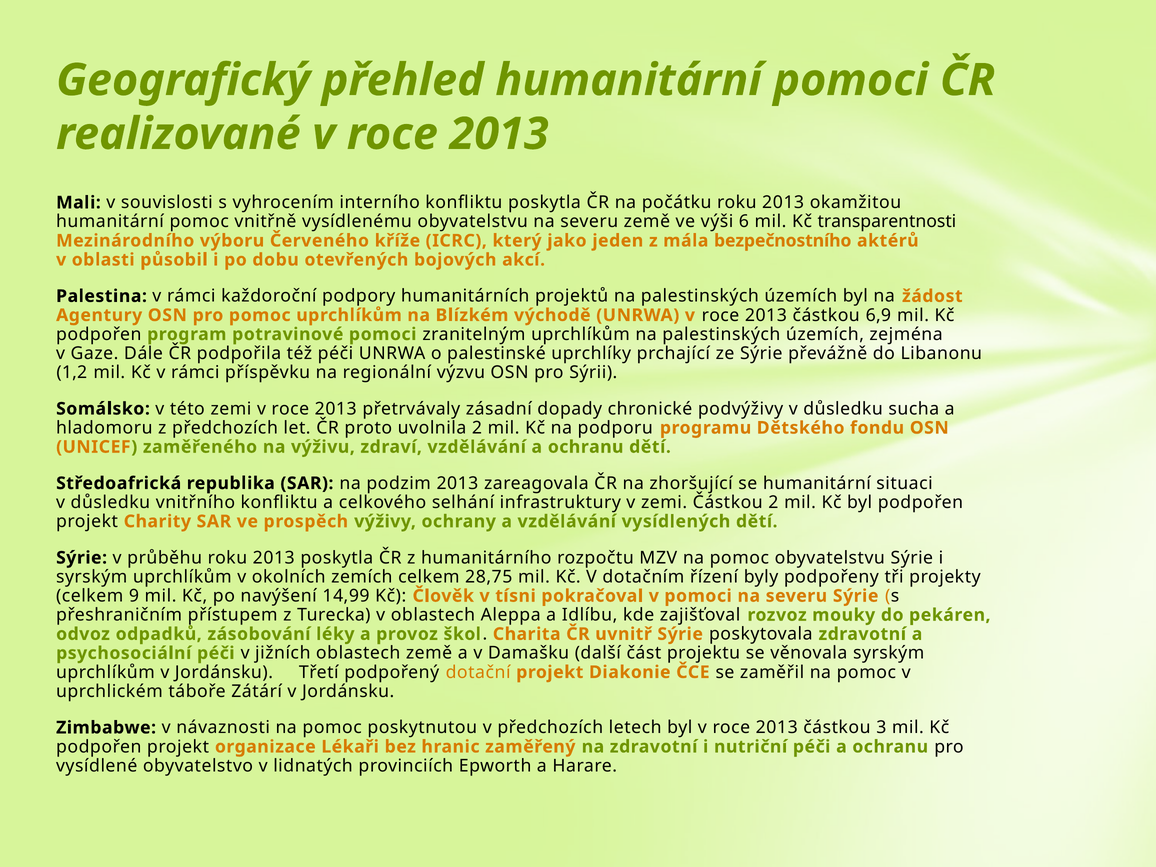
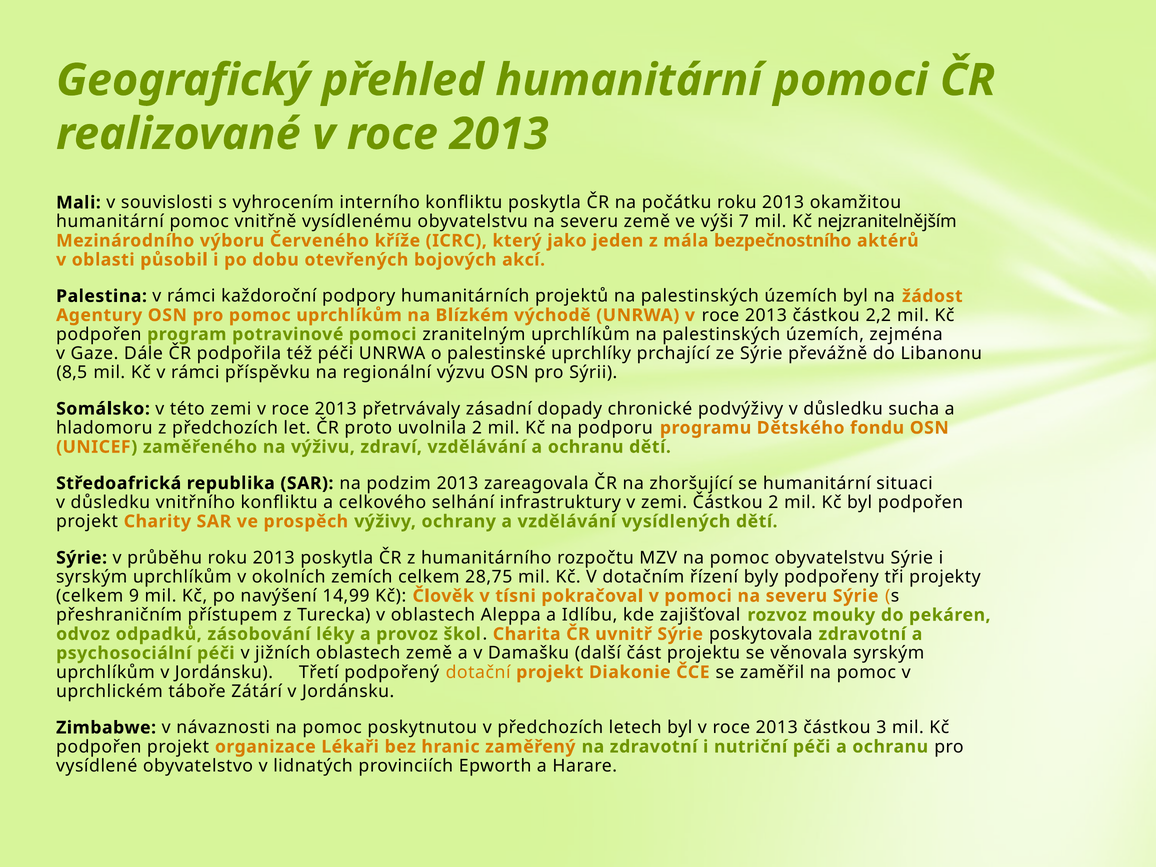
6: 6 -> 7 (744, 222)
transparentnosti: transparentnosti -> nejzranitelnějším (887, 222)
6,9: 6,9 -> 2,2 (878, 315)
1,2: 1,2 -> 8,5 (72, 372)
